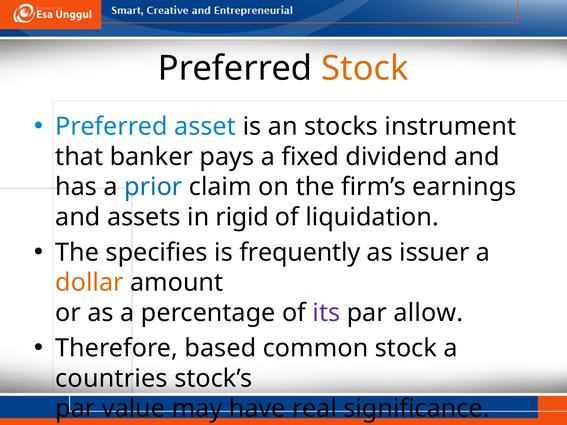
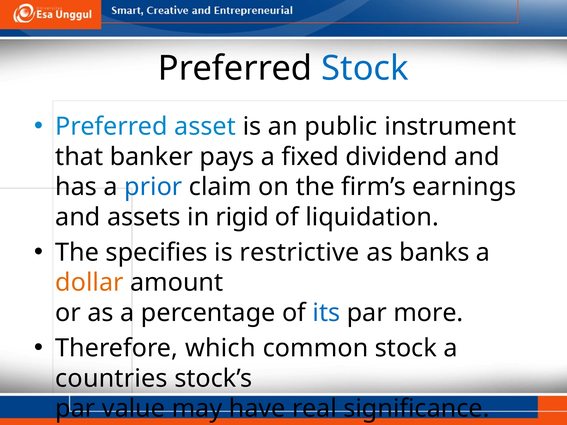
Stock colour: orange -> blue (365, 69)
stocks: stocks -> public (341, 127)
frequently: frequently -> restrictive (300, 253)
issuer: issuer -> banks (434, 253)
its colour: purple -> blue (326, 313)
allow: allow -> more (428, 313)
based: based -> which (220, 348)
